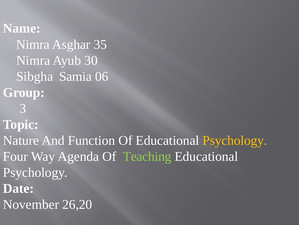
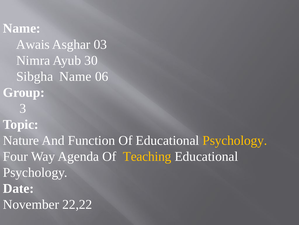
Nimra: Nimra -> Awais (33, 44)
35: 35 -> 03 (100, 44)
Sibgha Samia: Samia -> Name (75, 76)
Teaching colour: light green -> yellow (147, 156)
26,20: 26,20 -> 22,22 (77, 204)
